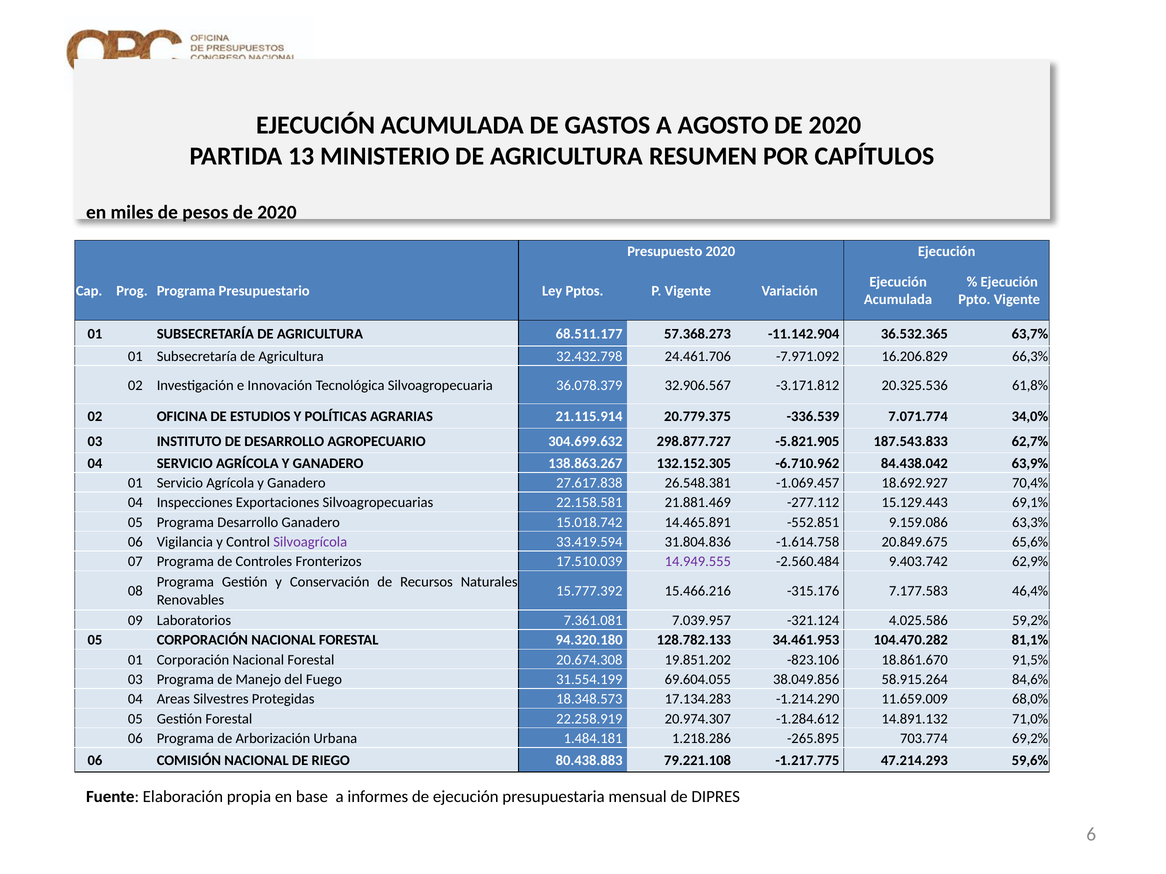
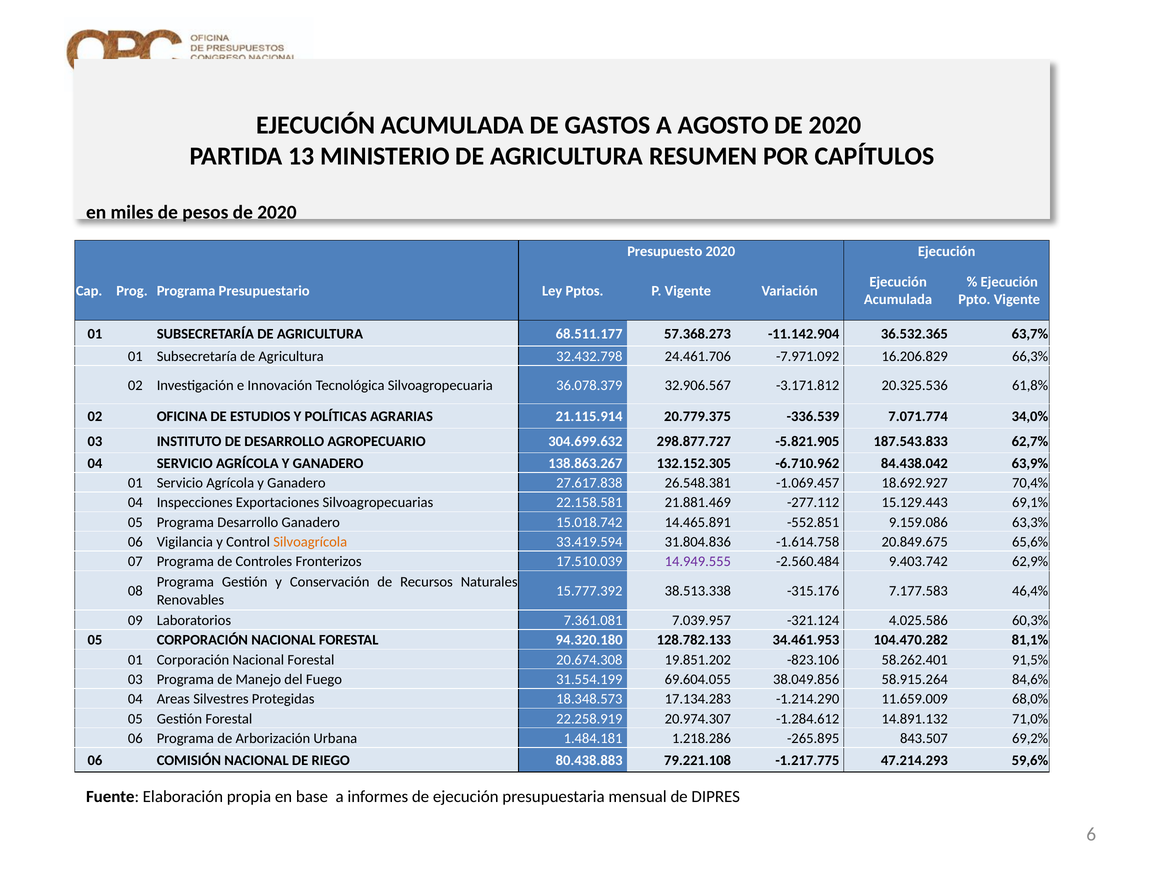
Silvoagrícola colour: purple -> orange (310, 542)
15.466.216: 15.466.216 -> 38.513.338 (698, 591)
59,2%: 59,2% -> 60,3% (1030, 621)
18.861.670: 18.861.670 -> 58.262.401 (915, 660)
703.774: 703.774 -> 843.507 (924, 739)
